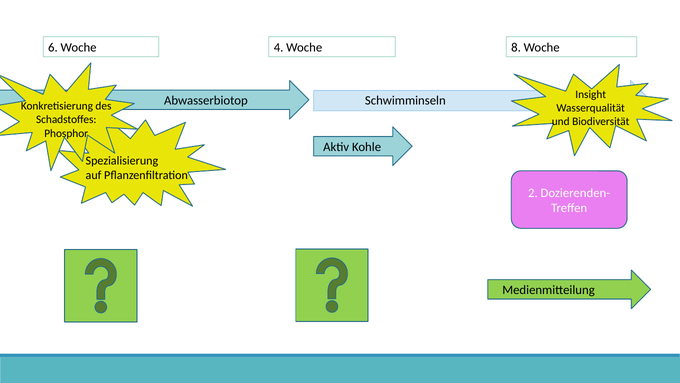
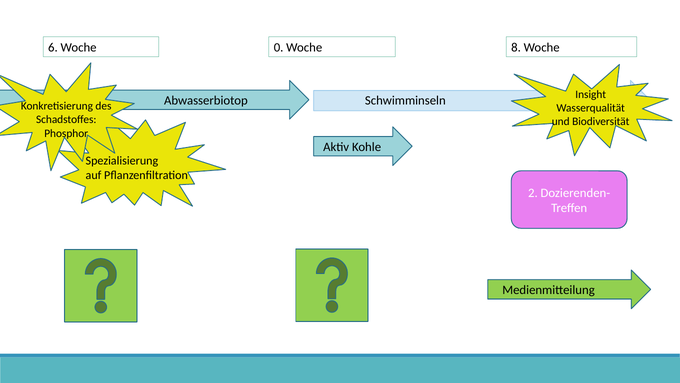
4: 4 -> 0 (279, 48)
